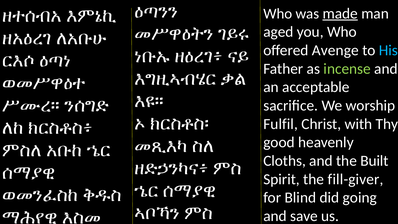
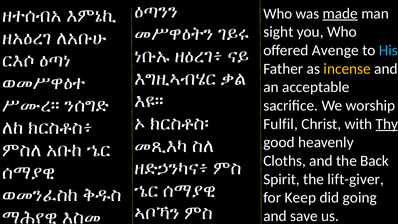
aged: aged -> sight (278, 32)
incense colour: light green -> yellow (347, 69)
Thy underline: none -> present (387, 124)
Built: Built -> Back (374, 161)
fill-giver: fill-giver -> lift-giver (356, 179)
Blind: Blind -> Keep (300, 197)
